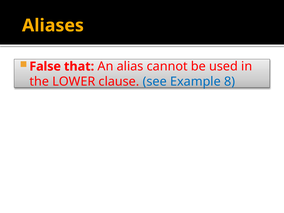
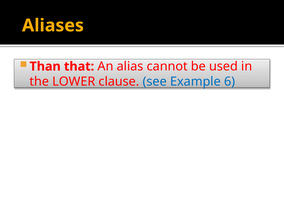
False: False -> Than (45, 66)
8: 8 -> 6 (230, 82)
